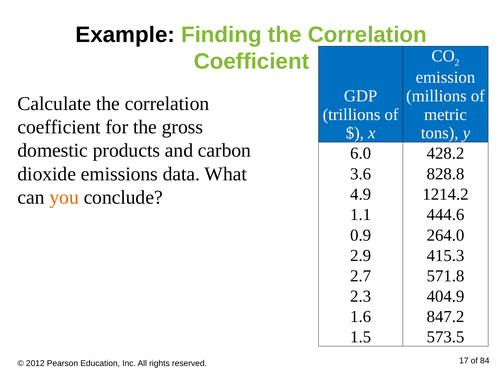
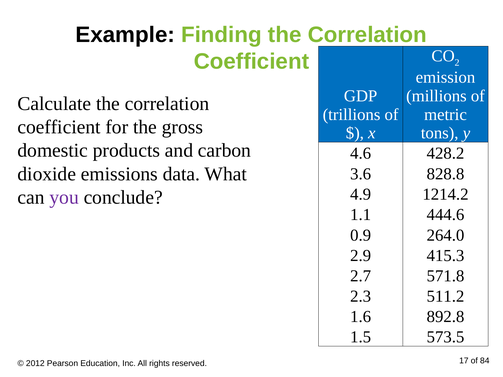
6.0: 6.0 -> 4.6 (361, 154)
you colour: orange -> purple (64, 198)
404.9: 404.9 -> 511.2 (445, 296)
847.2: 847.2 -> 892.8 (445, 317)
